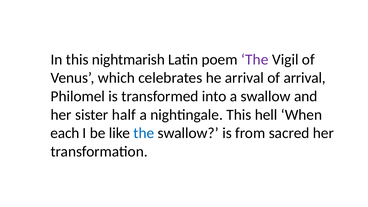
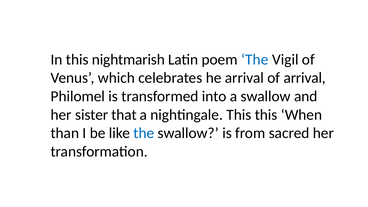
The colour: purple -> blue (255, 60)
half: half -> that (124, 115)
This hell: hell -> this (266, 115)
each: each -> than (65, 133)
